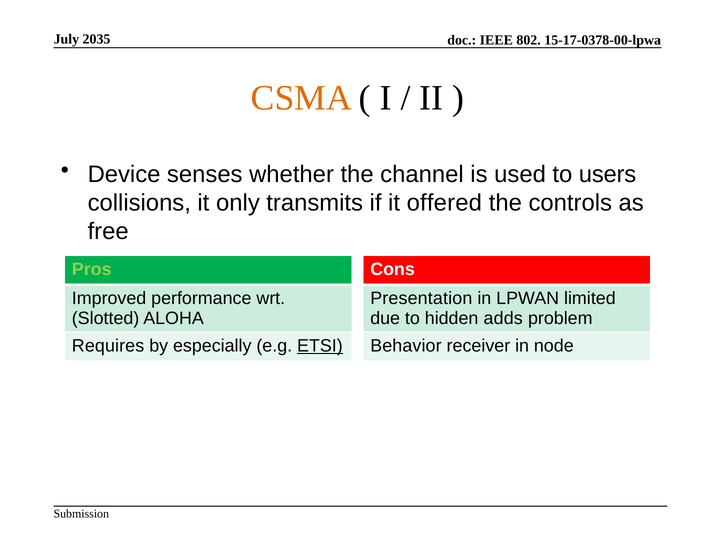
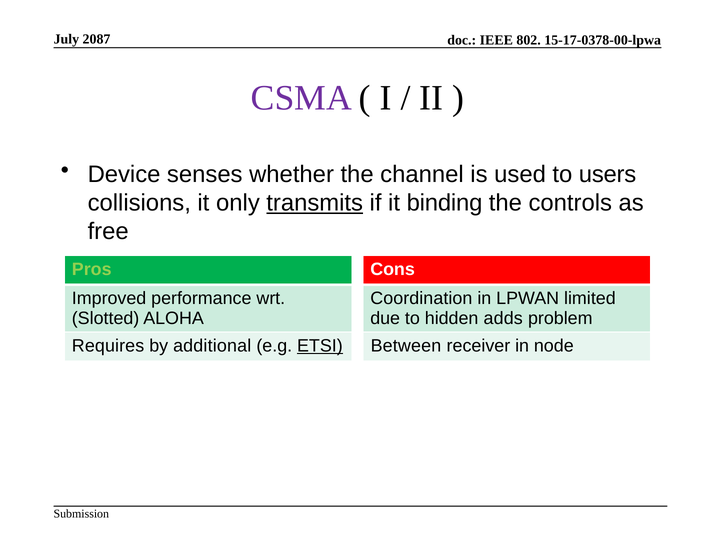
2035: 2035 -> 2087 (96, 39)
CSMA colour: orange -> purple (301, 98)
transmits underline: none -> present (315, 203)
offered: offered -> binding (445, 203)
Presentation: Presentation -> Coordination (421, 299)
especially: especially -> additional (212, 346)
Behavior: Behavior -> Between (406, 346)
